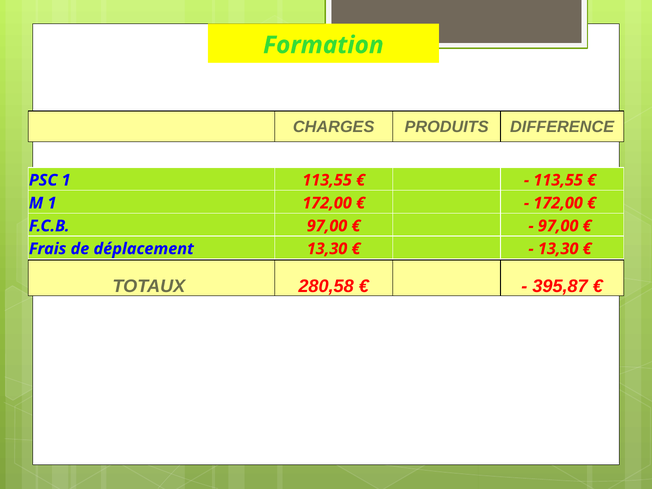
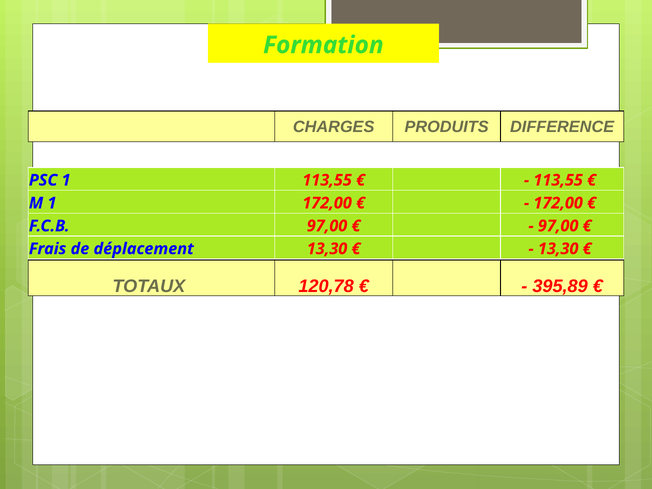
280,58: 280,58 -> 120,78 (326, 286)
395,87: 395,87 -> 395,89 (560, 286)
